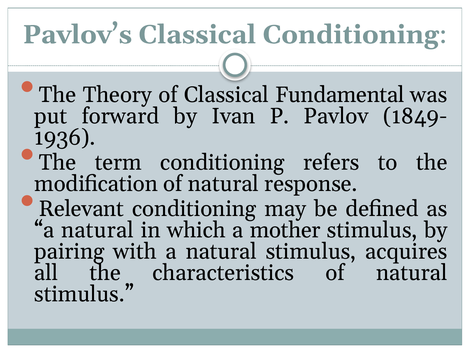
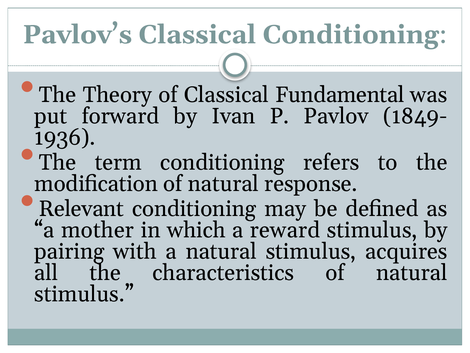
natural: natural -> mother (98, 230)
mother: mother -> reward (285, 230)
